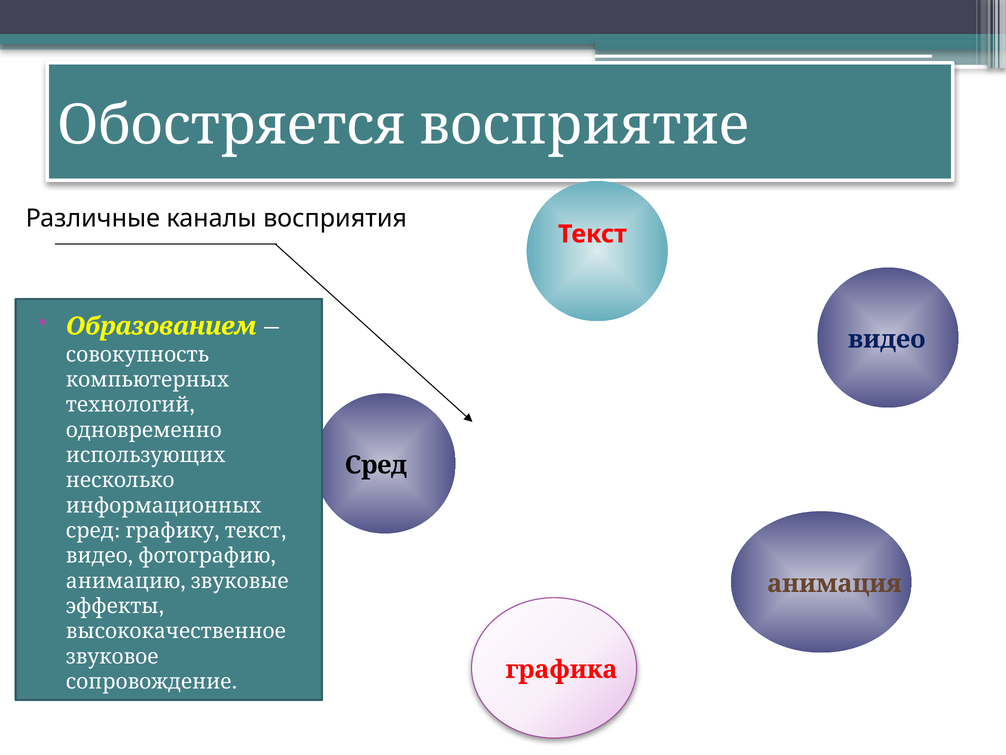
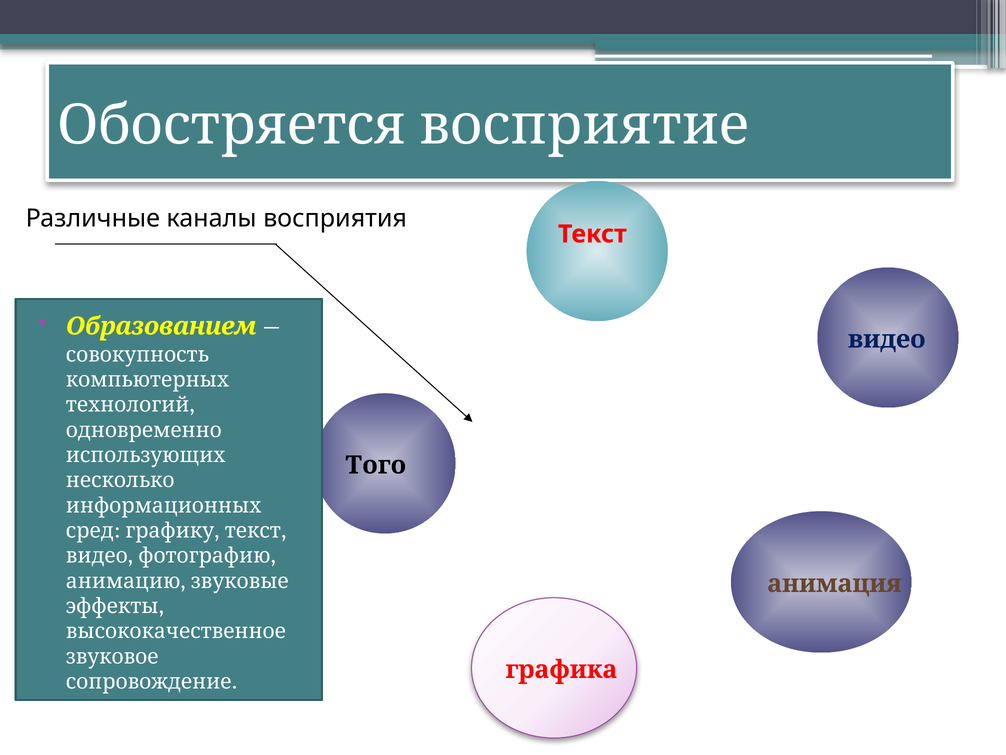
Сред: Сред -> Того (376, 465)
